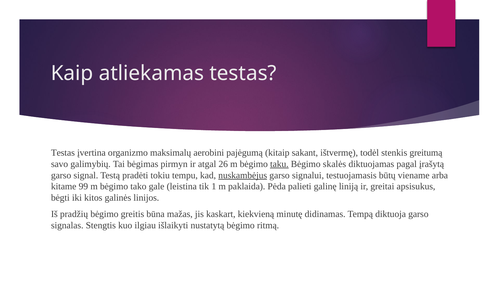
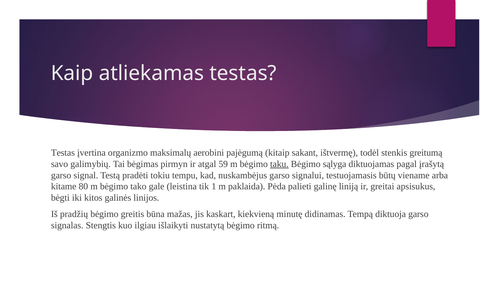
26: 26 -> 59 (223, 164)
skalės: skalės -> sąlyga (335, 164)
nuskambėjus underline: present -> none (243, 175)
99: 99 -> 80 (83, 186)
